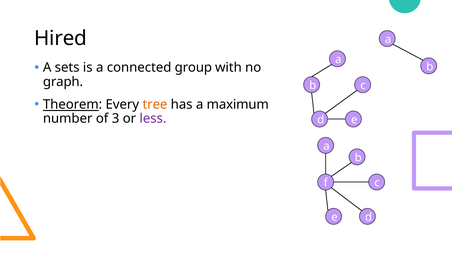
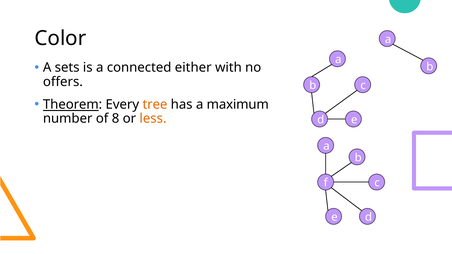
Hired: Hired -> Color (60, 38)
group: group -> either (193, 68)
graph: graph -> offers (63, 82)
3: 3 -> 8 (116, 119)
less colour: purple -> orange (153, 119)
